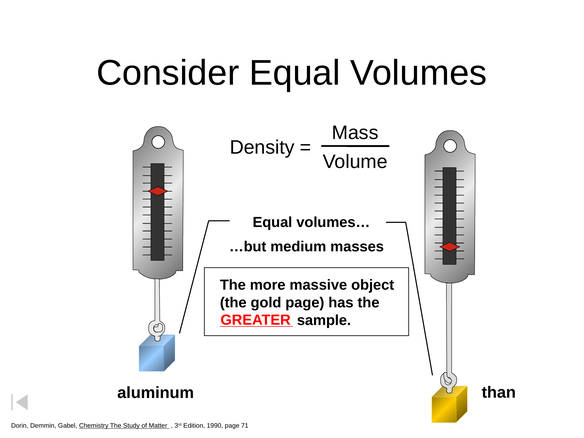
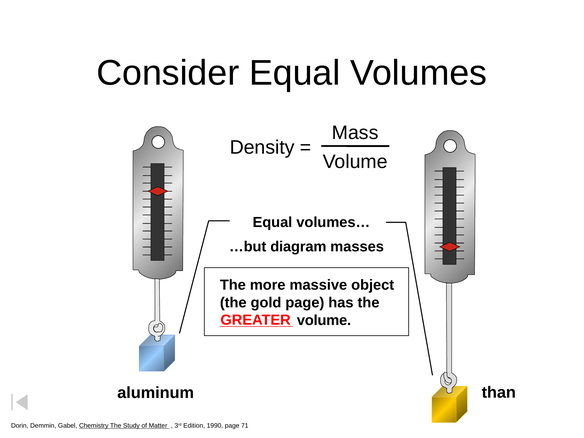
medium: medium -> diagram (298, 247)
sample: sample -> volume (324, 320)
